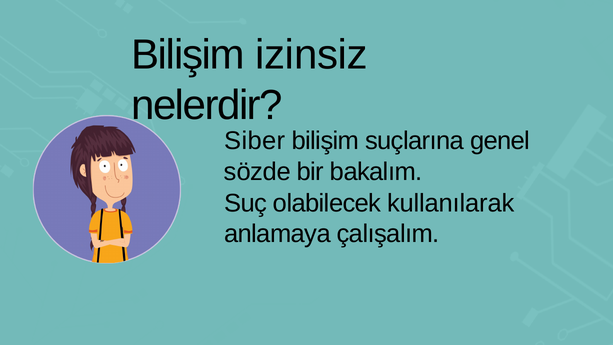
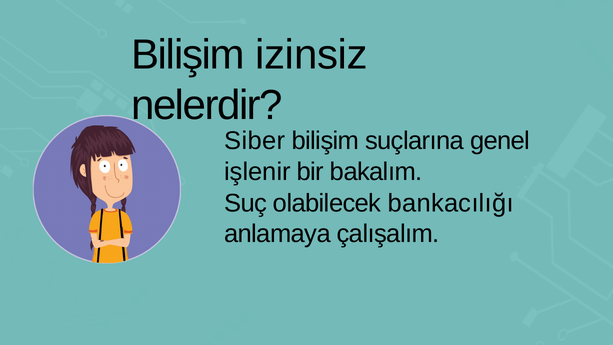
sözde: sözde -> işlenir (257, 172)
kullanılarak: kullanılarak -> bankacılığı (451, 203)
